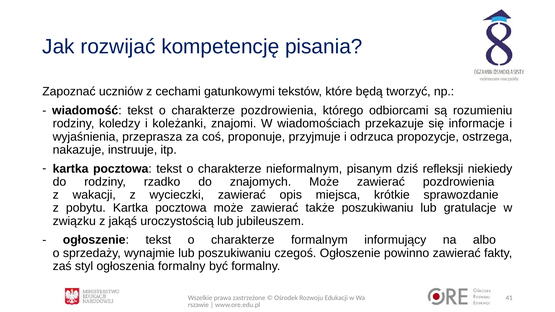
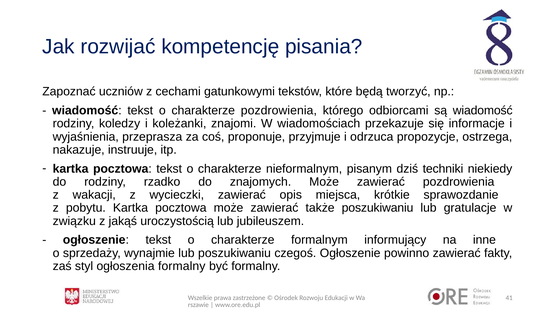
są rozumieniu: rozumieniu -> wiadomość (483, 111)
refleksji: refleksji -> techniki (443, 169)
albo: albo -> inne (484, 240)
